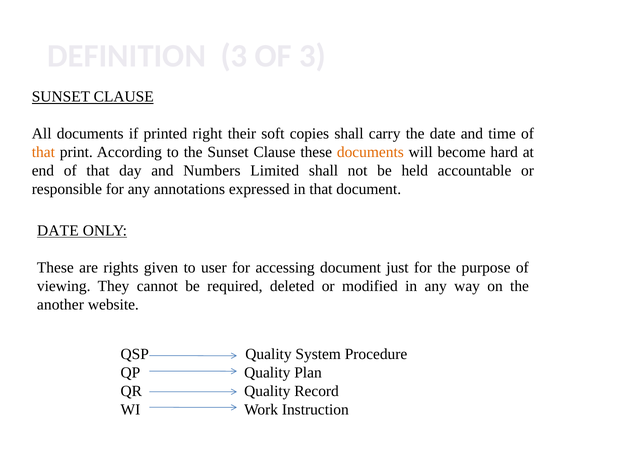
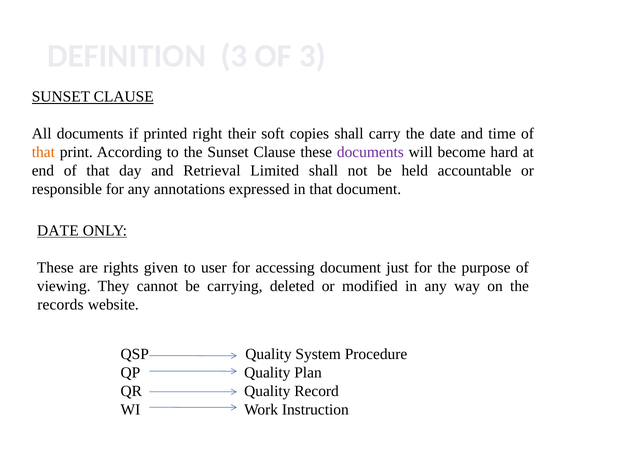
documents colour: orange -> purple (370, 152)
Numbers: Numbers -> Retrieval (212, 171)
required: required -> carrying (235, 286)
another: another -> records (60, 304)
